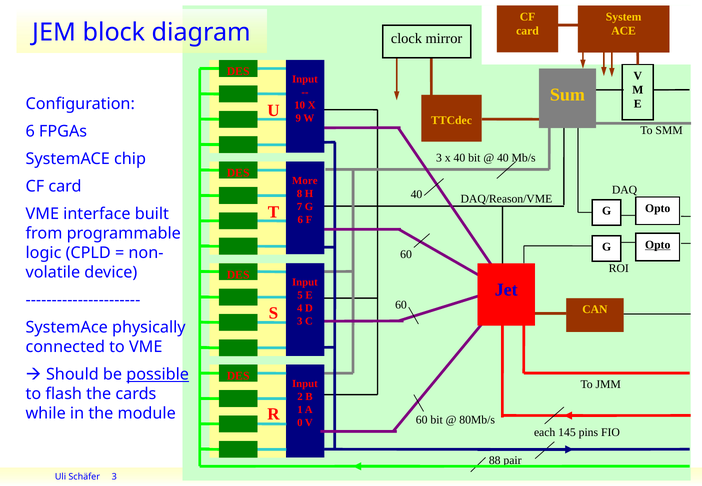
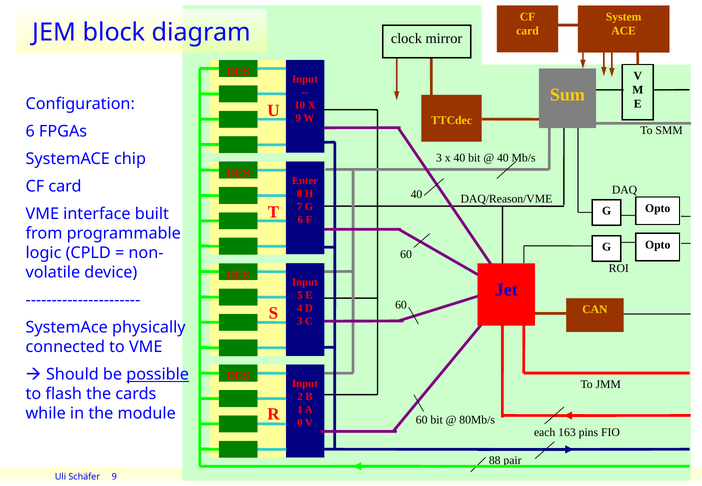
More: More -> Enter (305, 181)
Opto underline: present -> none (658, 245)
145: 145 -> 163 (567, 433)
3: 3 -> 9 (114, 477)
